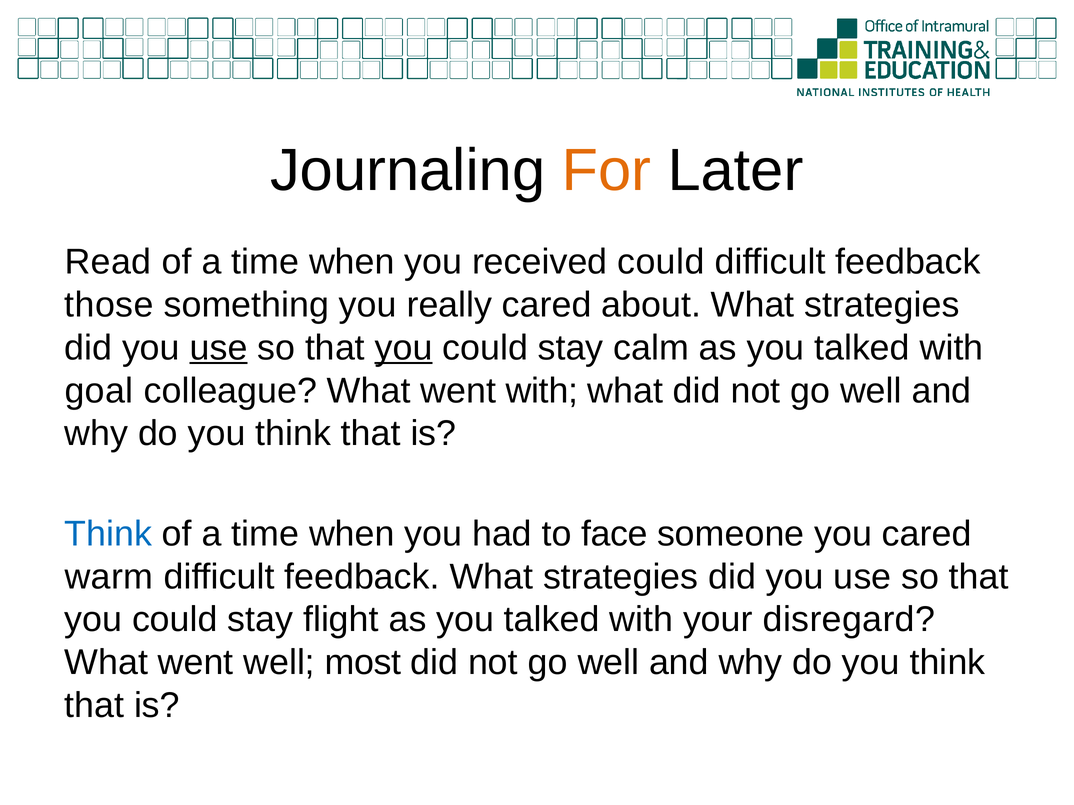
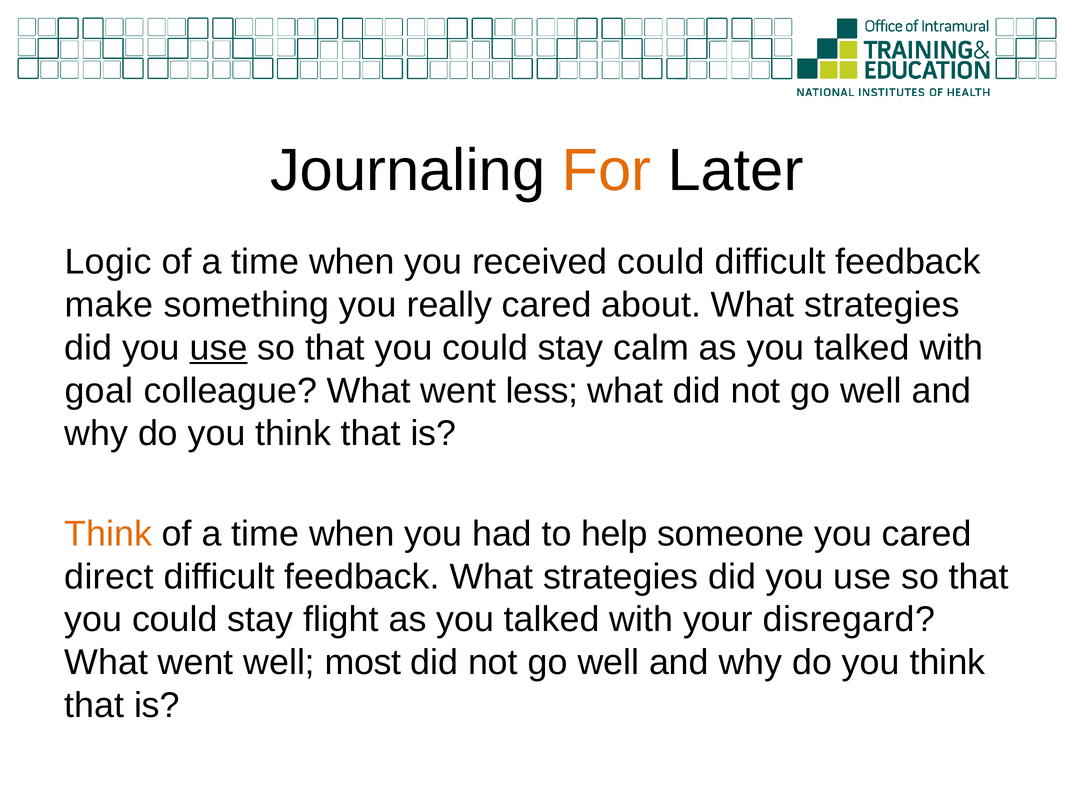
Read: Read -> Logic (108, 262)
those: those -> make (109, 305)
you underline: present -> none (404, 348)
went with: with -> less (542, 391)
Think colour: blue -> orange (108, 534)
face: face -> help (615, 534)
warm: warm -> direct (109, 577)
